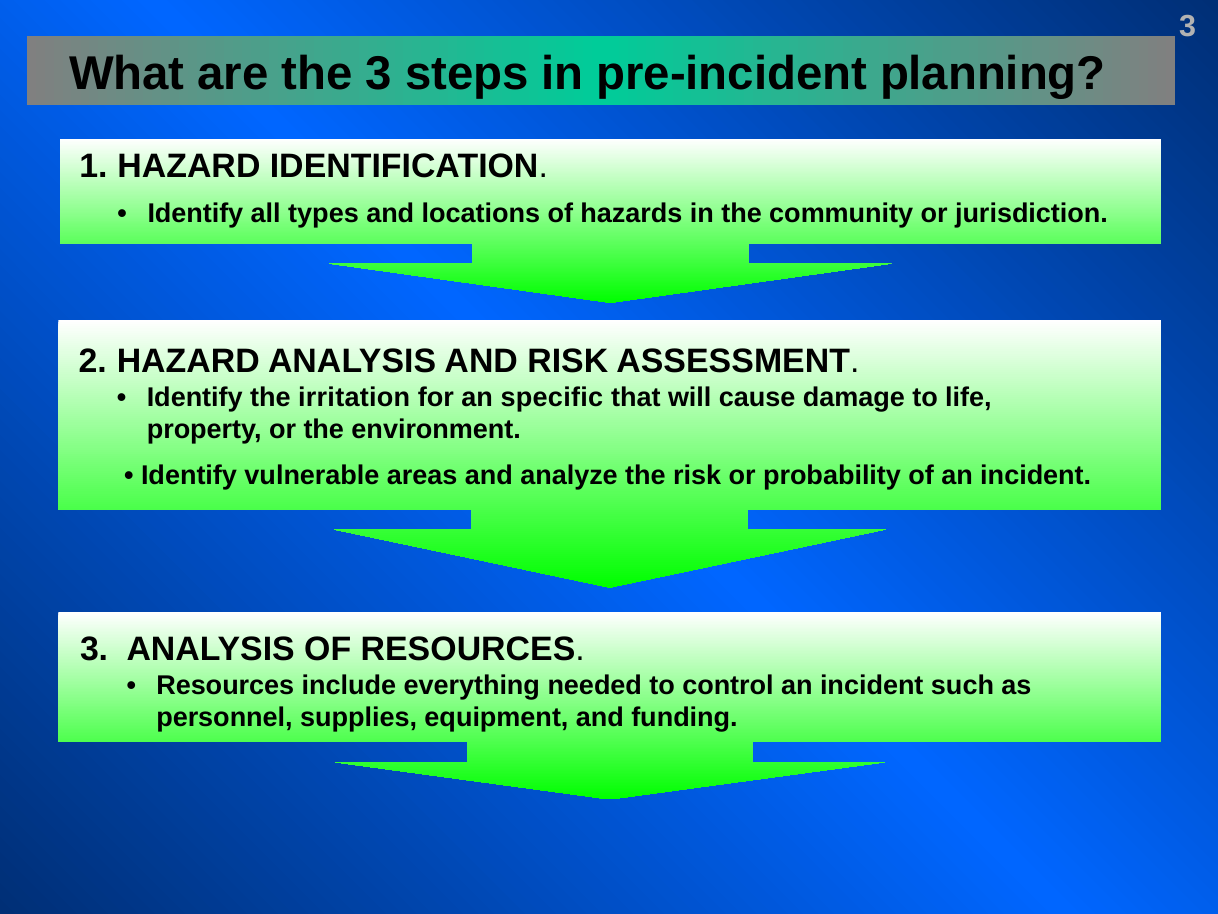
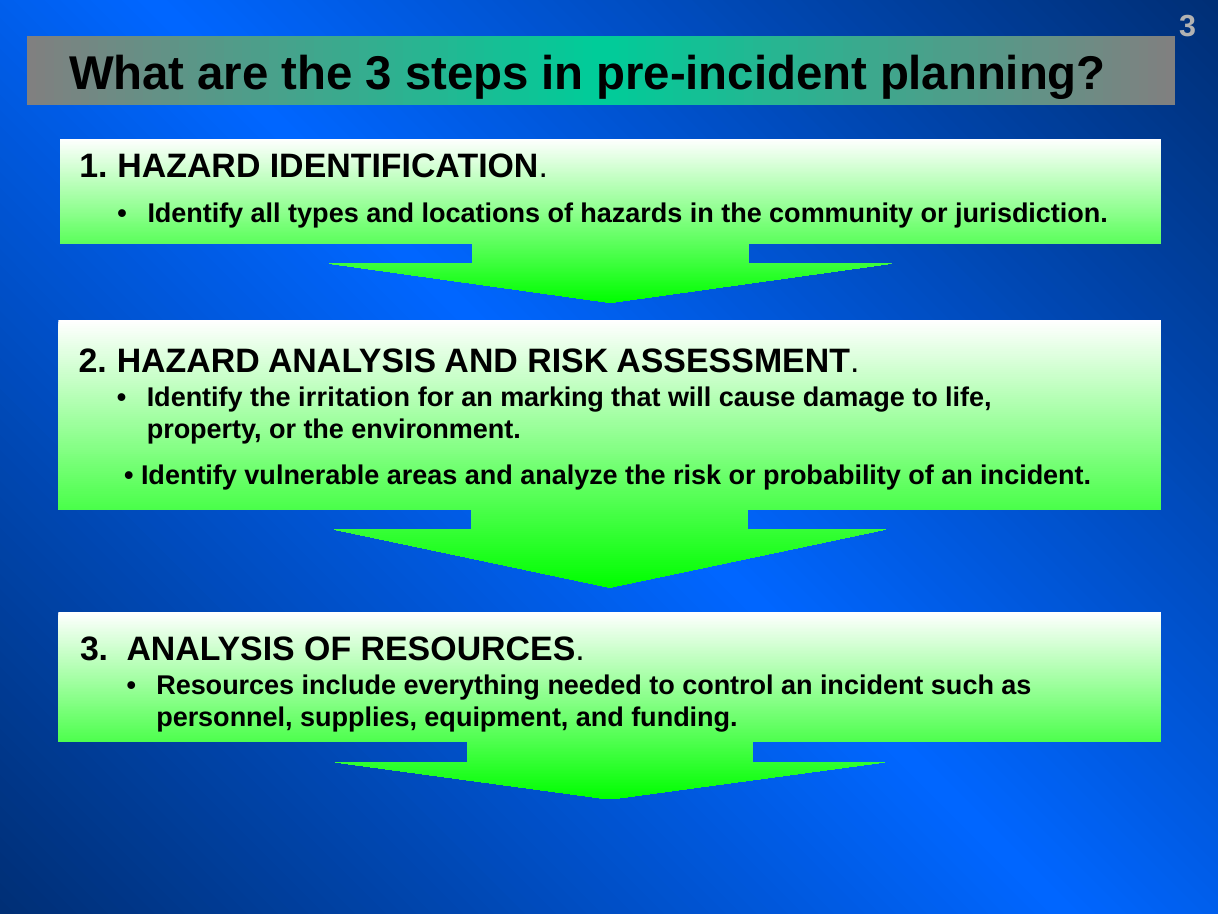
specific: specific -> marking (552, 397)
